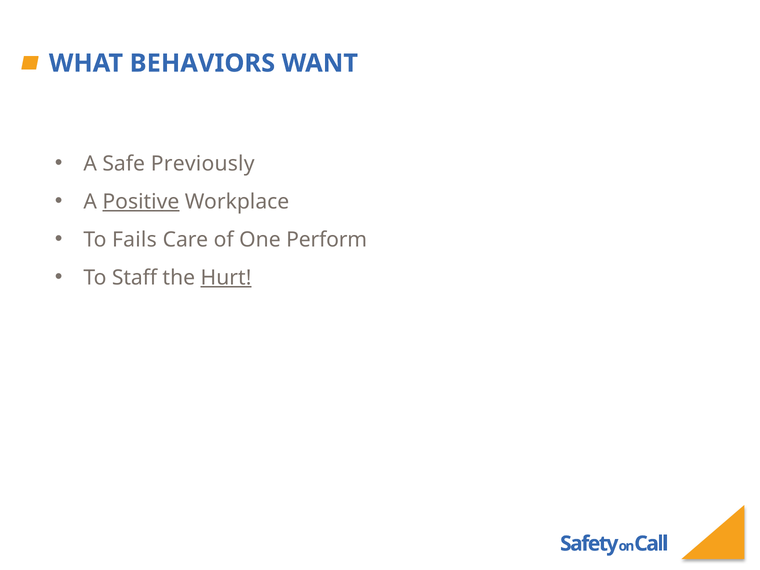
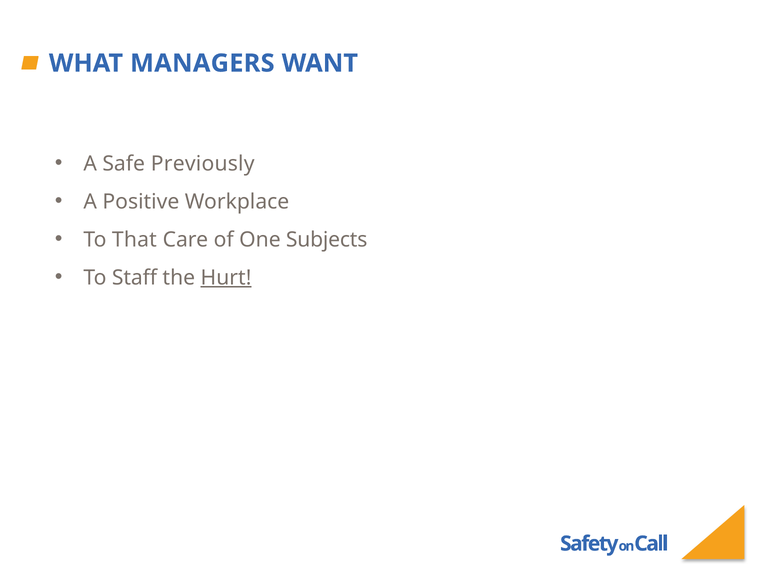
BEHAVIORS: BEHAVIORS -> MANAGERS (202, 63)
Positive underline: present -> none (141, 202)
Fails: Fails -> That (134, 240)
Perform: Perform -> Subjects (327, 240)
